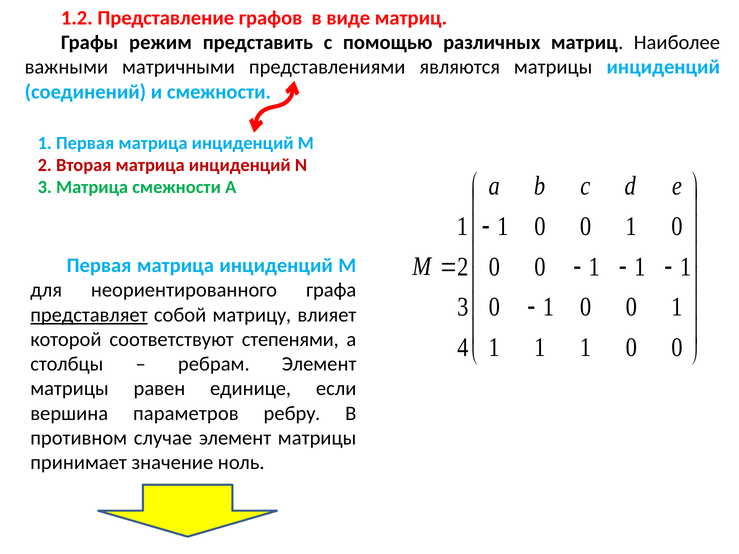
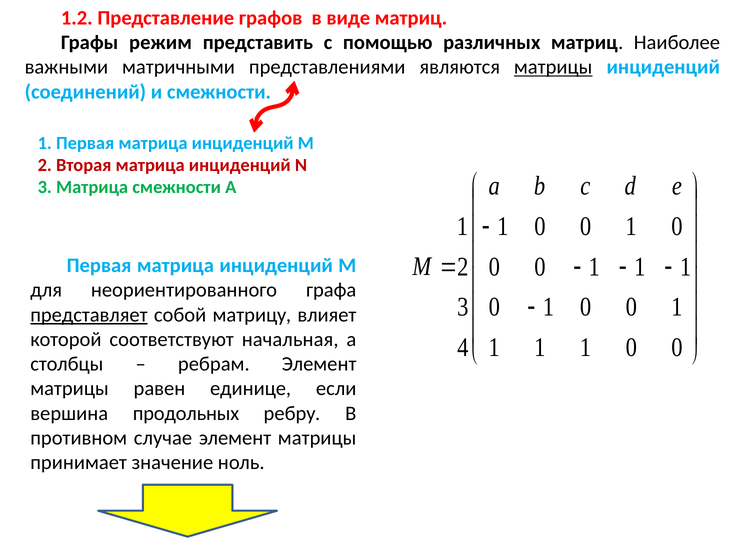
матрицы underline: none -> present (553, 67)
степенями: степенями -> начальная (290, 340)
параметров: параметров -> продольных (186, 414)
